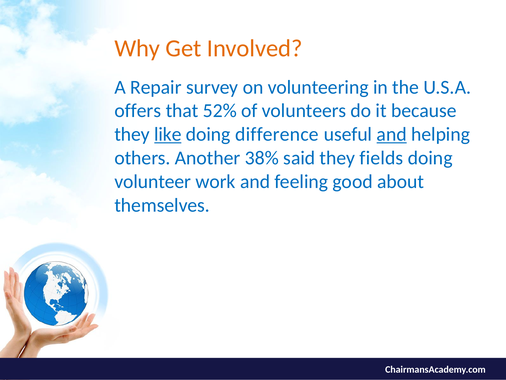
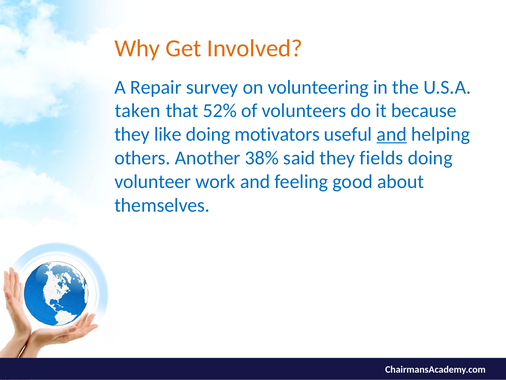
offers: offers -> taken (138, 111)
like underline: present -> none (168, 134)
difference: difference -> motivators (277, 134)
